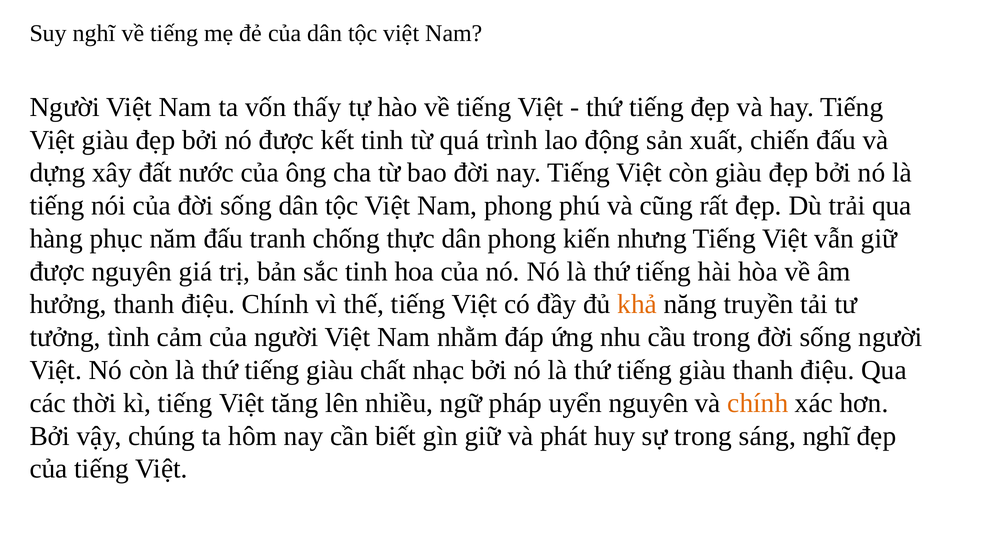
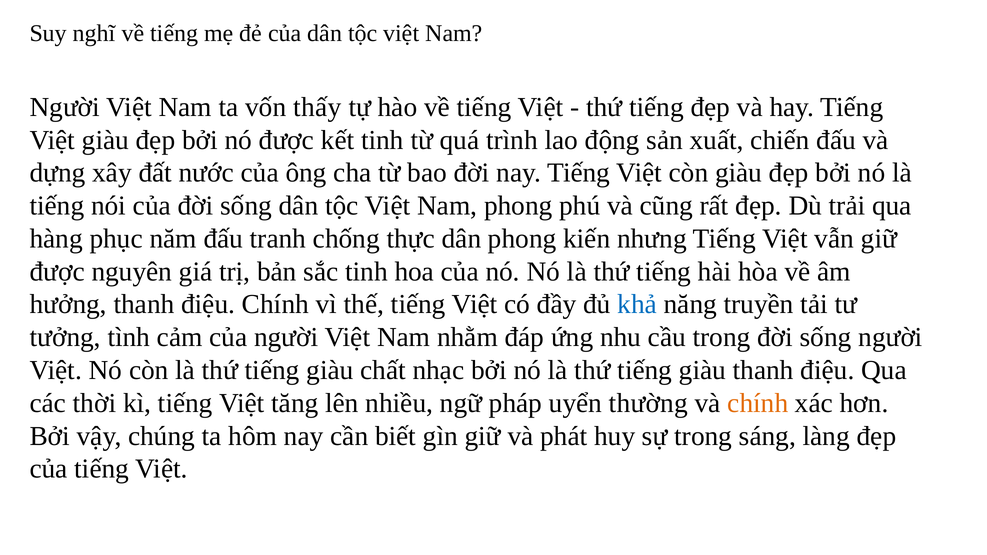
khả colour: orange -> blue (637, 305)
uyển nguyên: nguyên -> thường (648, 403)
sáng nghĩ: nghĩ -> làng (826, 436)
